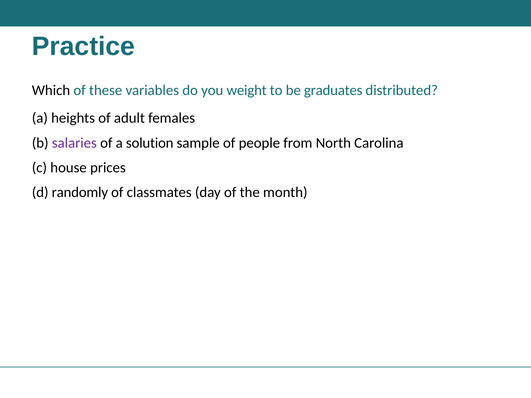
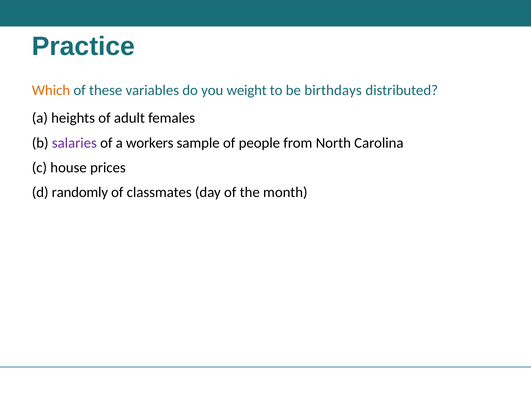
Which colour: black -> orange (51, 90)
graduates: graduates -> birthdays (333, 90)
solution: solution -> workers (150, 143)
